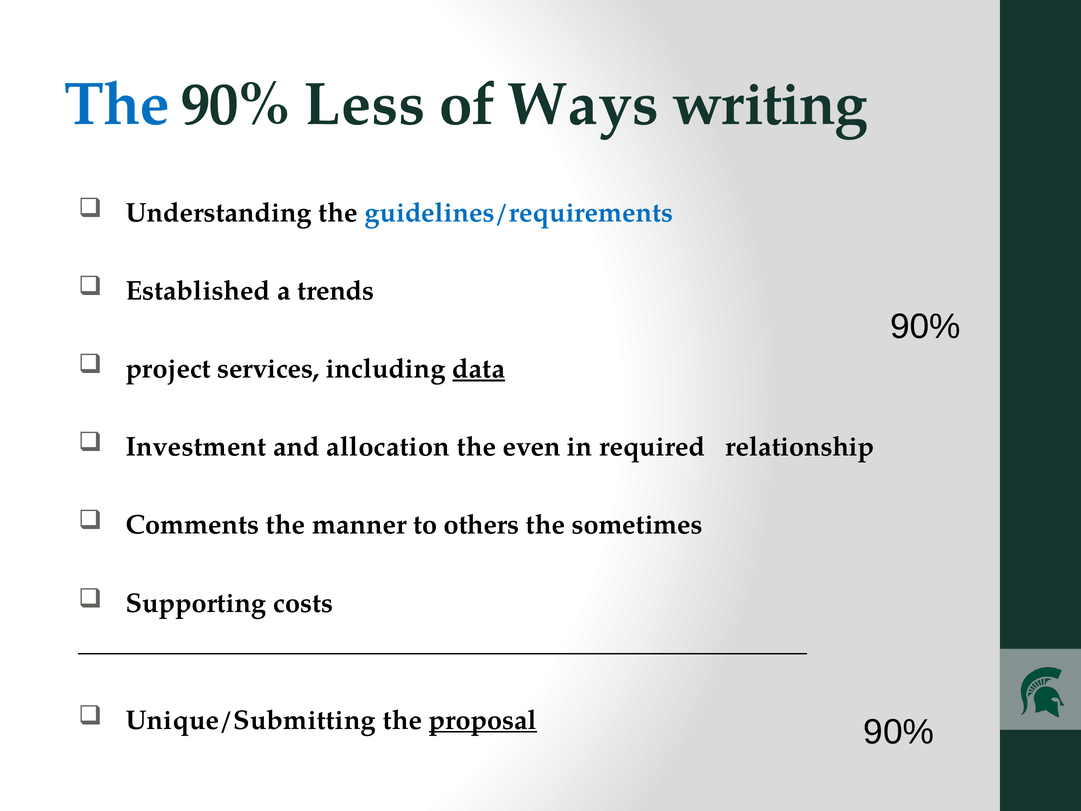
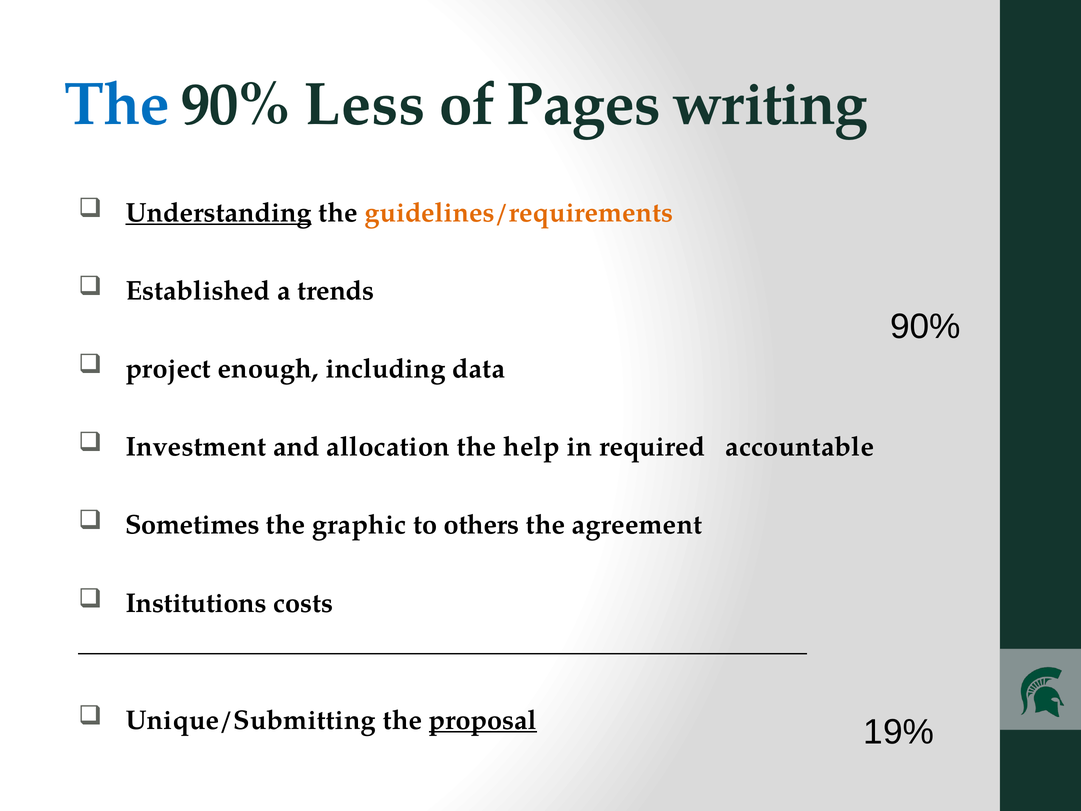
Ways: Ways -> Pages (584, 104)
Understanding underline: none -> present (219, 213)
guidelines/requirements colour: blue -> orange (519, 213)
services: services -> enough (268, 369)
data underline: present -> none (479, 369)
even: even -> help (532, 447)
relationship: relationship -> accountable (800, 447)
Comments: Comments -> Sometimes (192, 525)
manner: manner -> graphic (359, 525)
sometimes: sometimes -> agreement (637, 525)
Supporting: Supporting -> Institutions (196, 603)
90%: 90% -> 19% (899, 732)
